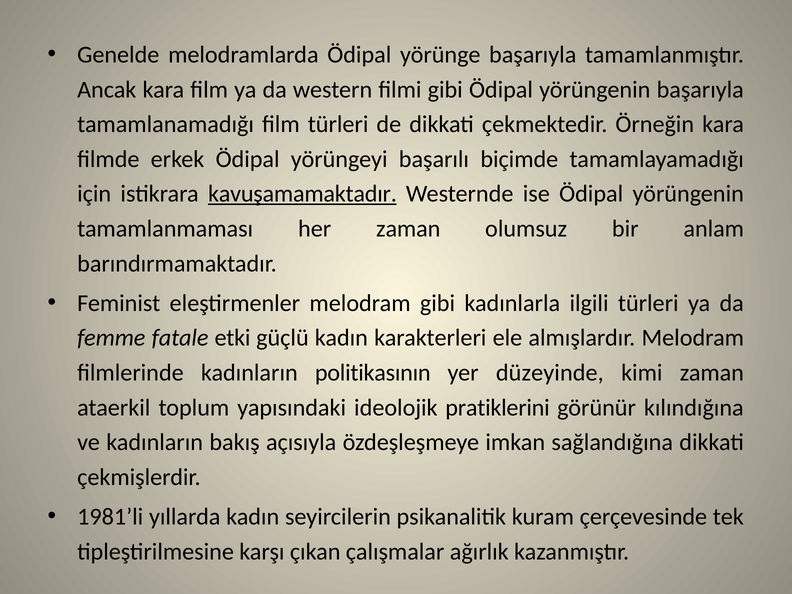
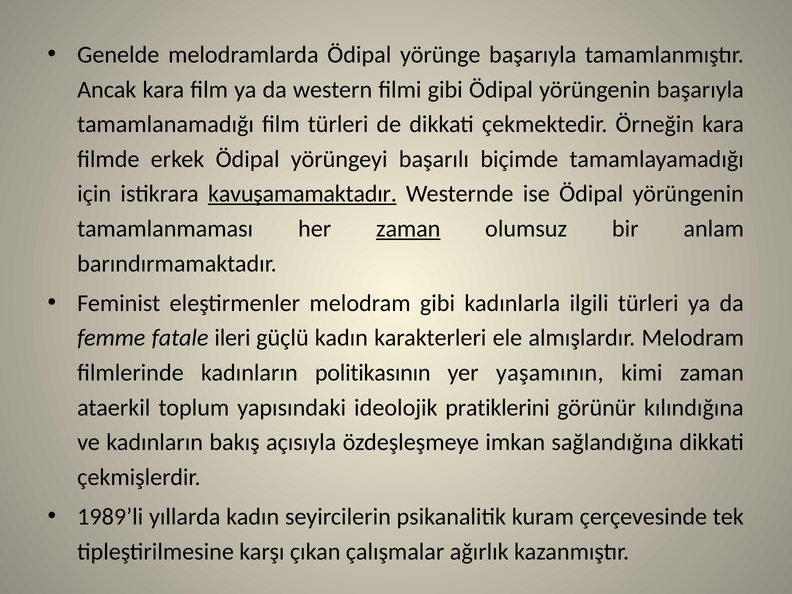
zaman underline: none -> present (408, 229)
etki: etki -> ileri (233, 338)
düzeyinde: düzeyinde -> yaşamının (550, 373)
1981’li: 1981’li -> 1989’li (110, 517)
